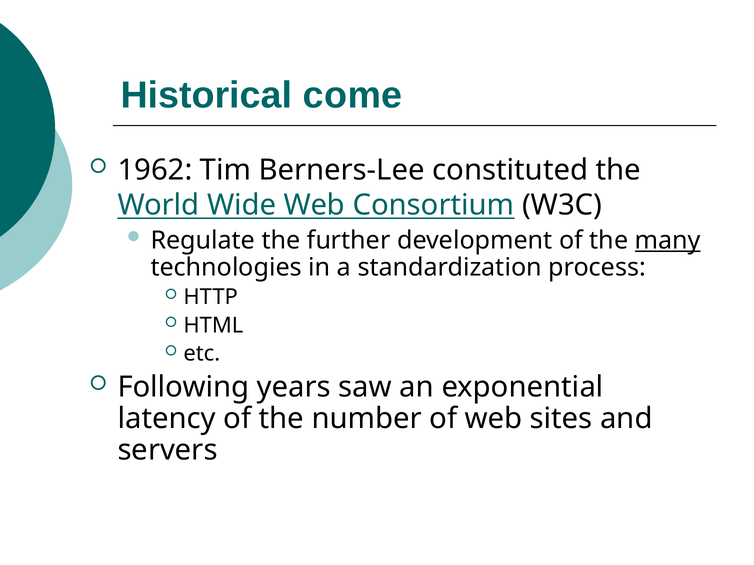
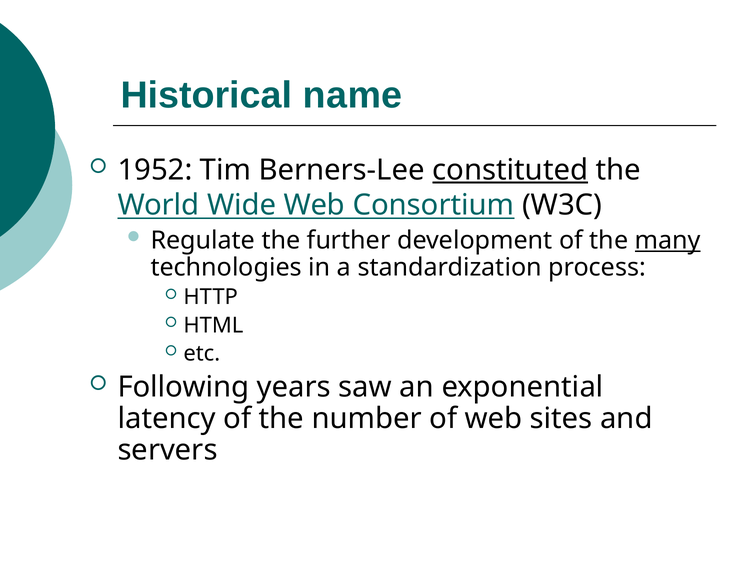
come: come -> name (353, 95)
1962: 1962 -> 1952 (155, 170)
constituted underline: none -> present (510, 170)
